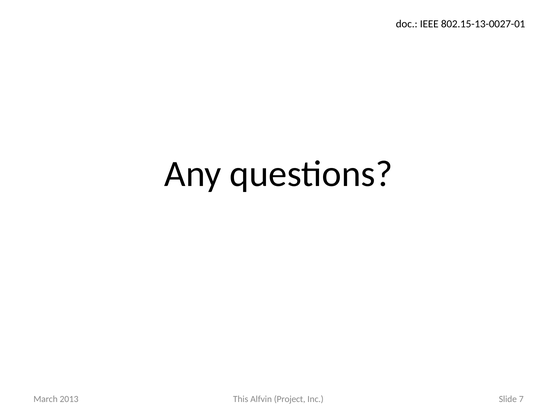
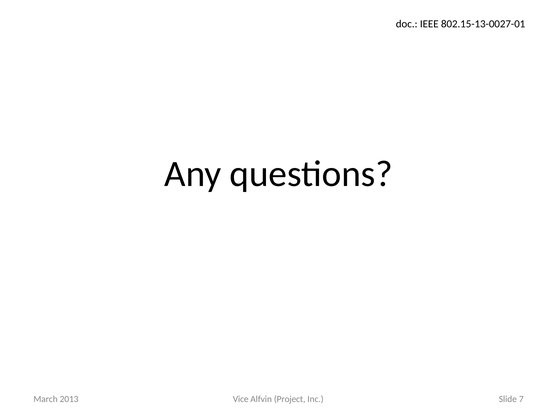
This: This -> Vice (241, 399)
